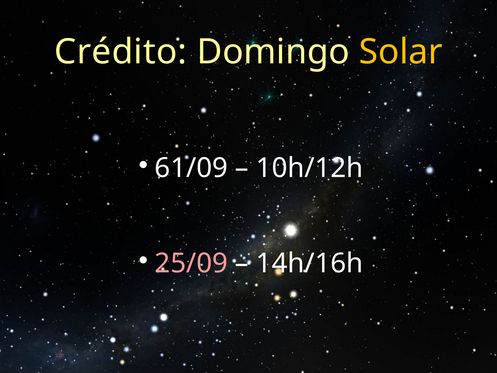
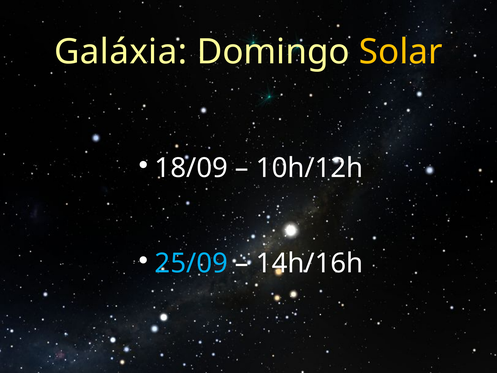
Crédito: Crédito -> Galáxia (121, 52)
61/09: 61/09 -> 18/09 (191, 168)
25/09 colour: pink -> light blue (191, 263)
